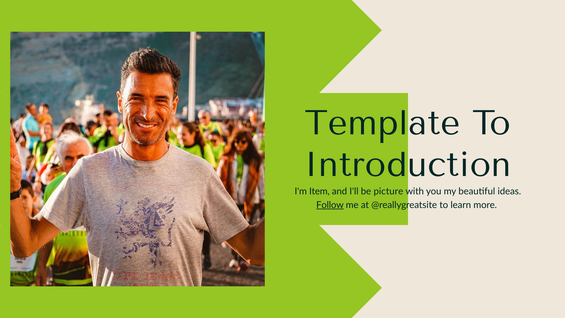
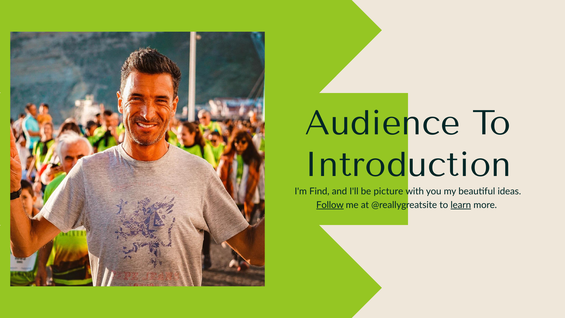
Template: Template -> Audience (383, 123)
Item: Item -> Find (319, 191)
learn underline: none -> present (461, 205)
